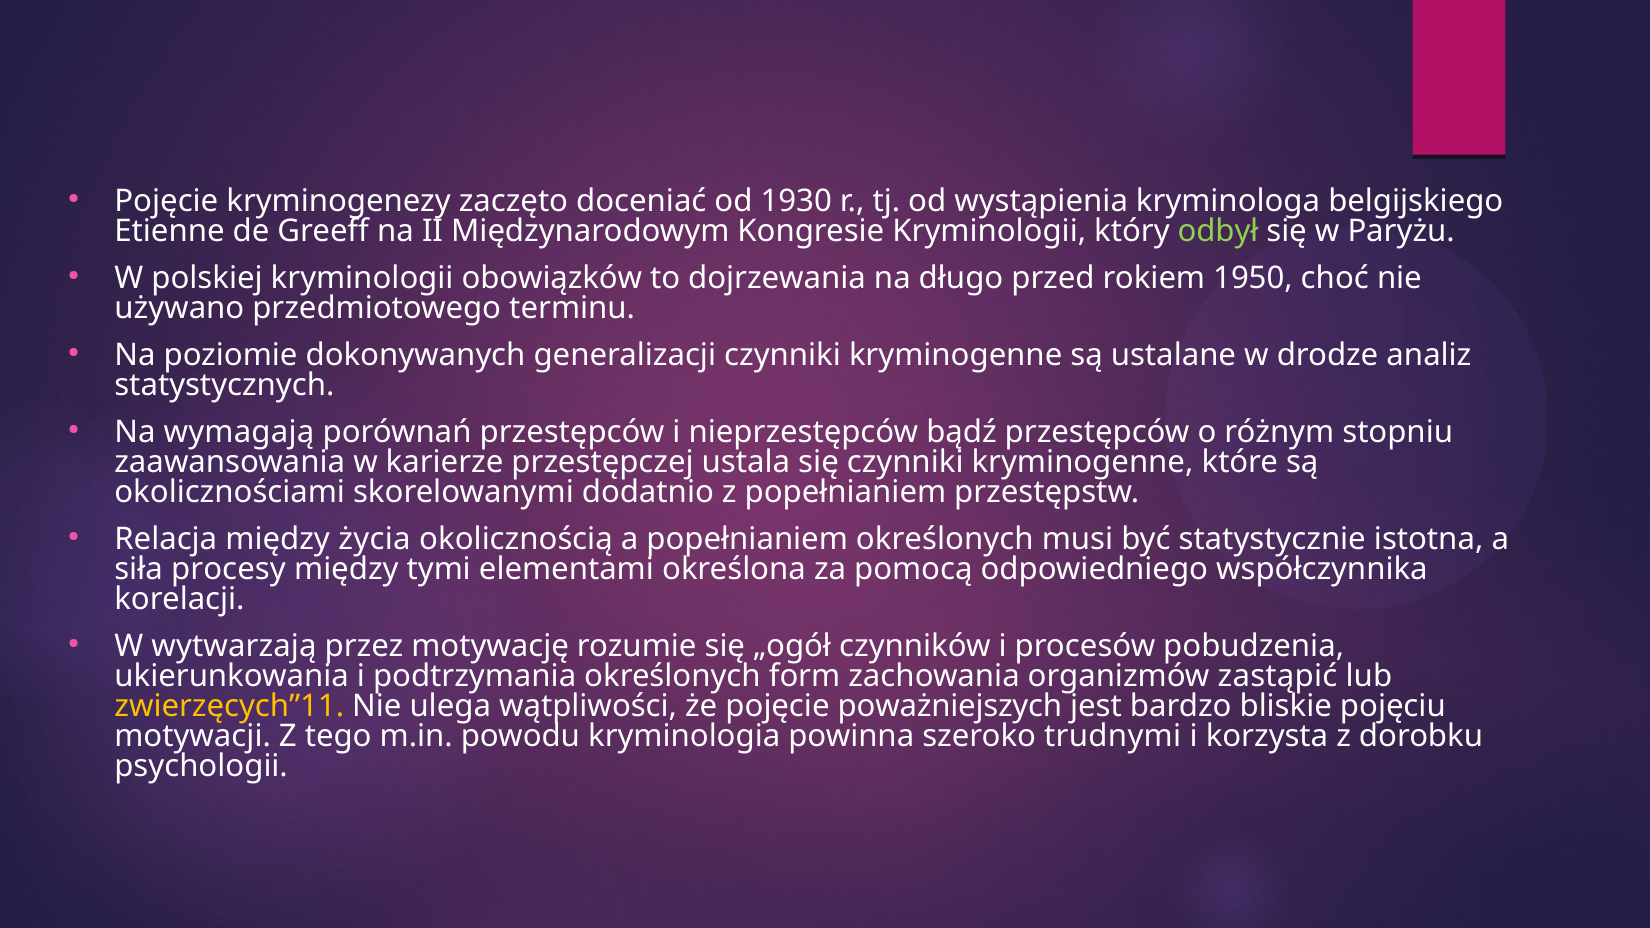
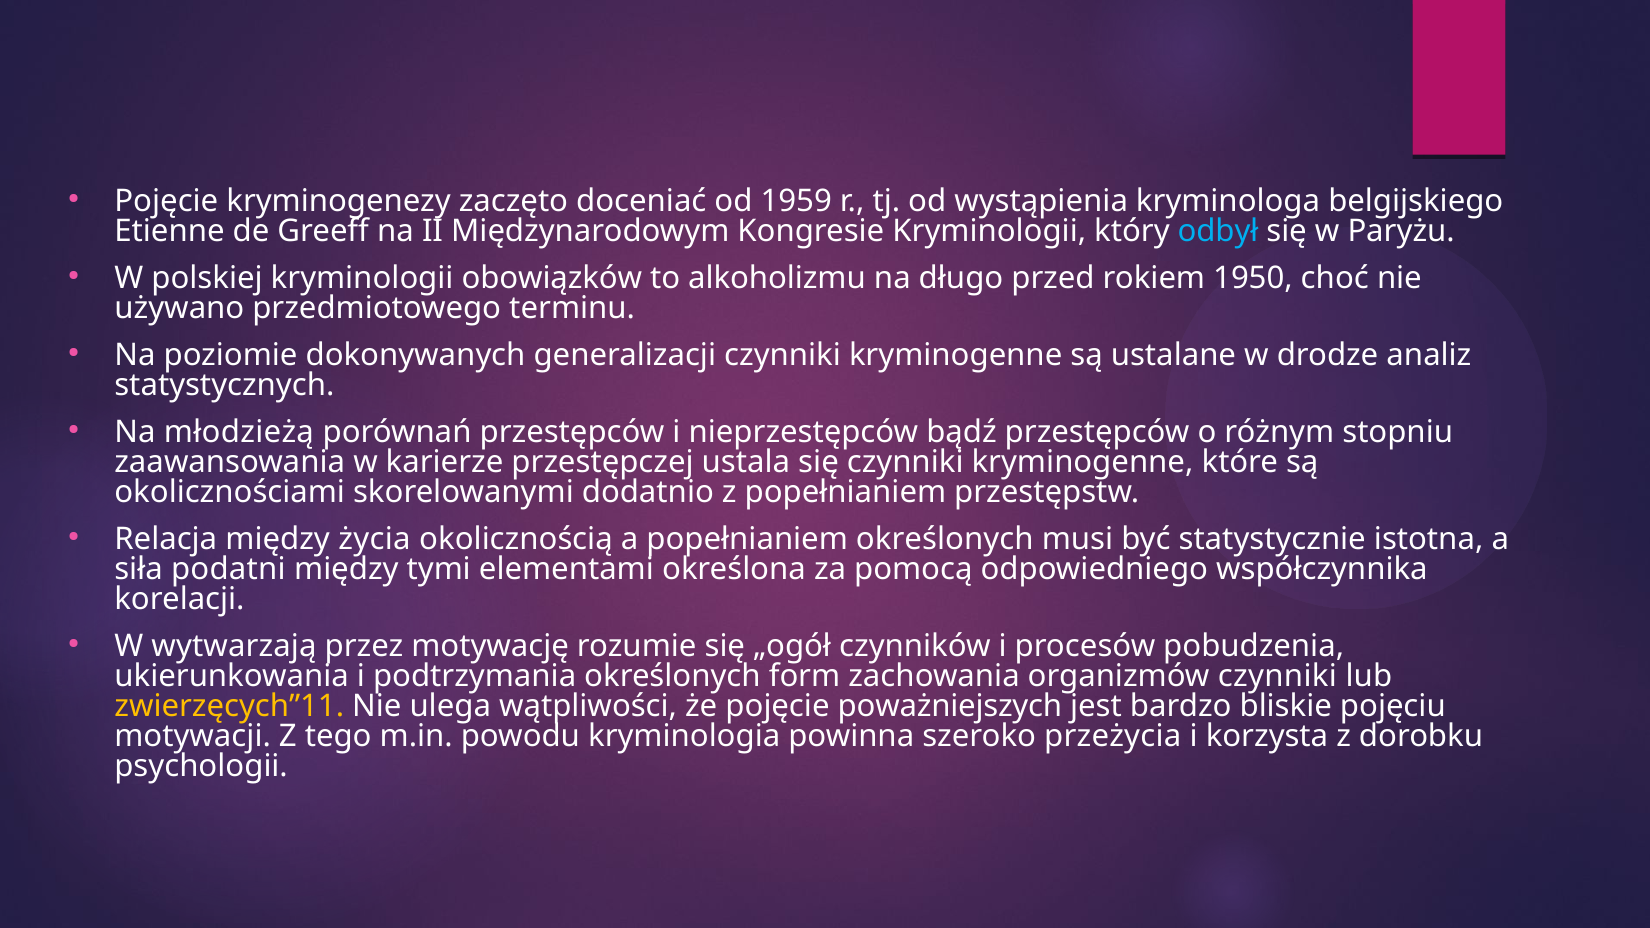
1930: 1930 -> 1959 (796, 202)
odbył colour: light green -> light blue (1218, 232)
dojrzewania: dojrzewania -> alkoholizmu (777, 279)
wymagają: wymagają -> młodzieżą (239, 433)
procesy: procesy -> podatni (228, 570)
organizmów zastąpić: zastąpić -> czynniki (1277, 677)
trudnymi: trudnymi -> przeżycia (1113, 736)
